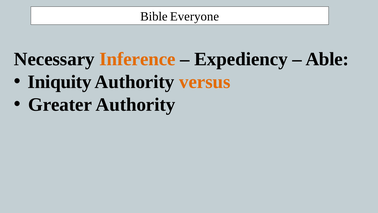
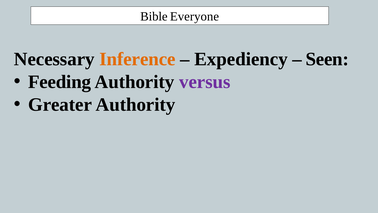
Able: Able -> Seen (327, 59)
Iniquity: Iniquity -> Feeding (60, 82)
versus colour: orange -> purple (205, 82)
